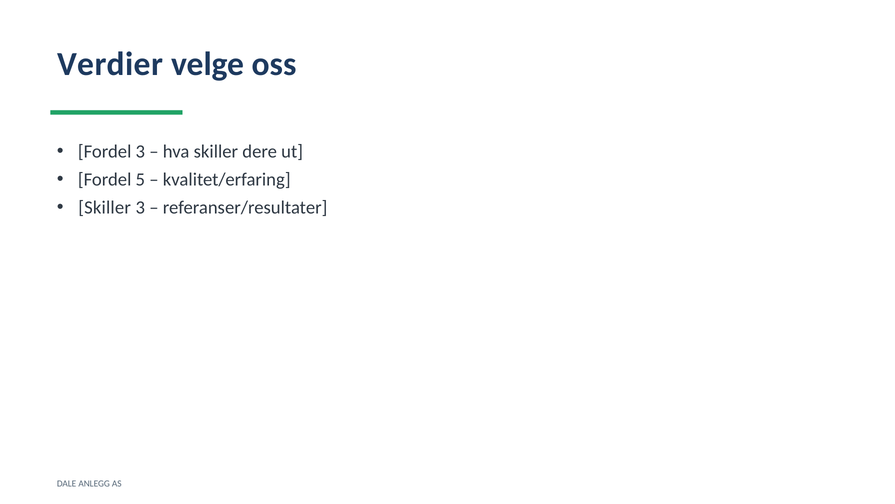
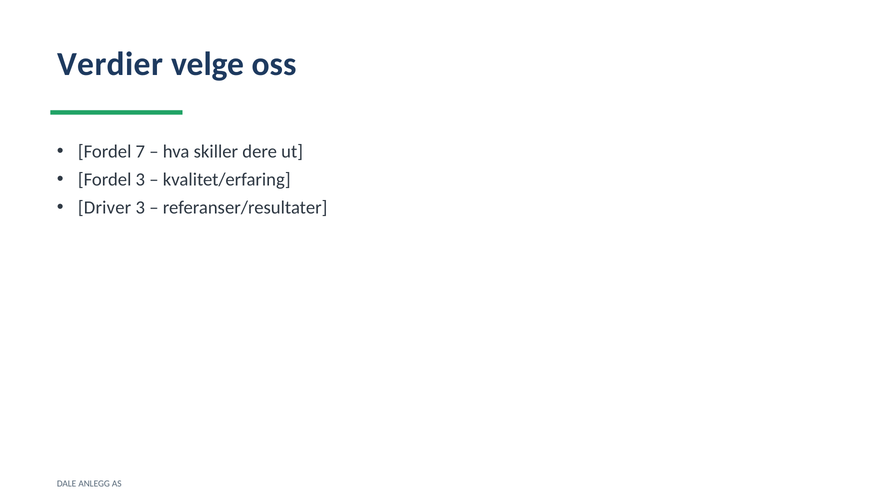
Fordel 3: 3 -> 7 (140, 152)
Fordel 5: 5 -> 3 (140, 180)
Skiller: Skiller -> Driver (105, 208)
